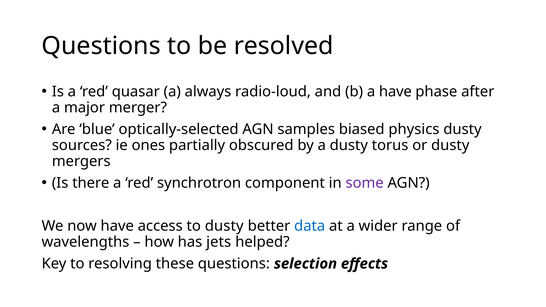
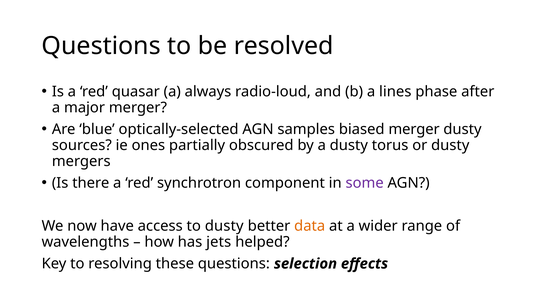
a have: have -> lines (395, 92)
biased physics: physics -> merger (414, 129)
data colour: blue -> orange (310, 226)
